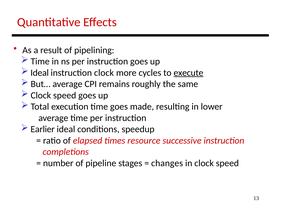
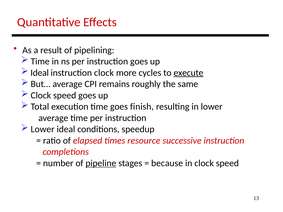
made: made -> finish (142, 107)
Earlier: Earlier -> Lower (43, 129)
pipeline underline: none -> present (101, 163)
changes: changes -> because (167, 163)
